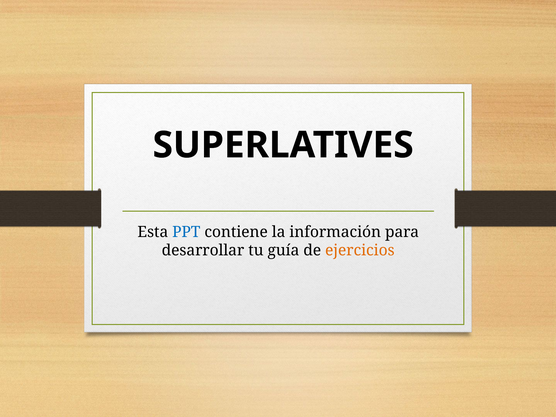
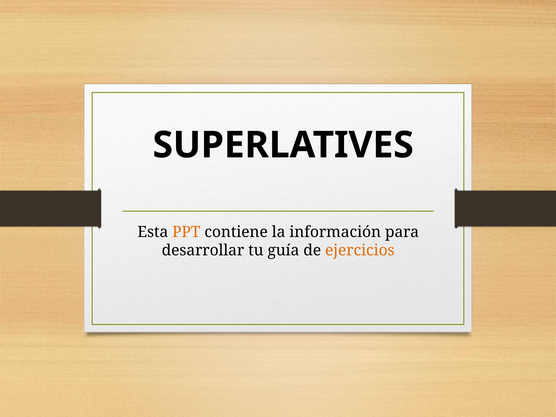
PPT colour: blue -> orange (186, 232)
